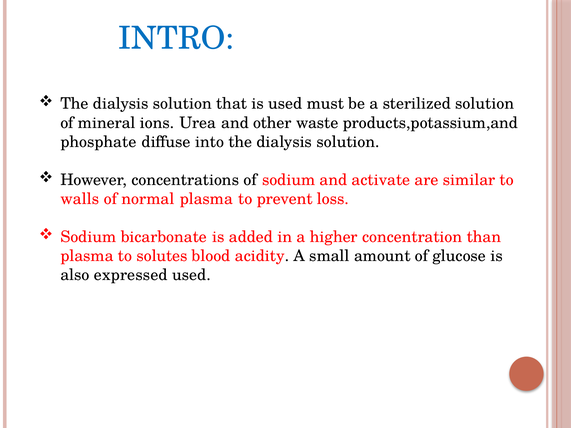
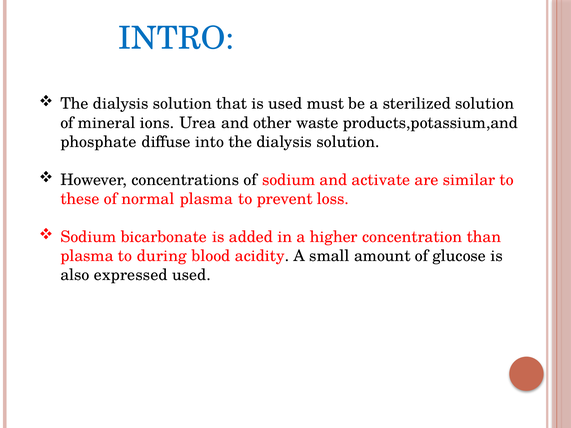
walls: walls -> these (80, 199)
solutes: solutes -> during (162, 256)
